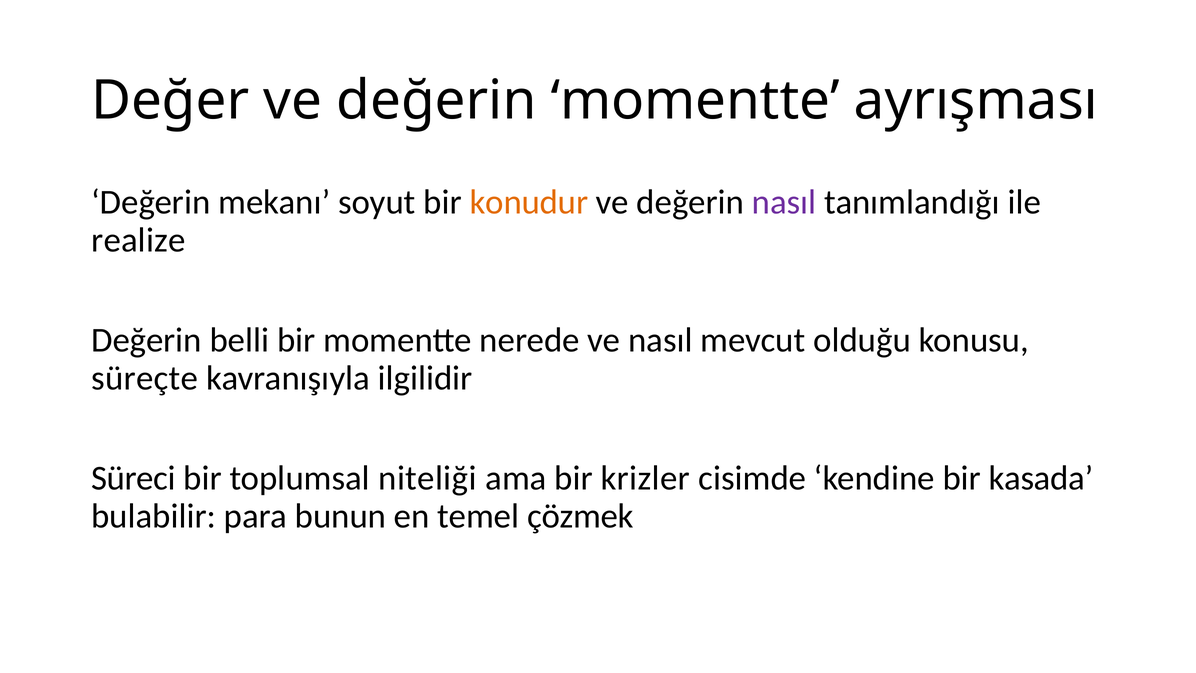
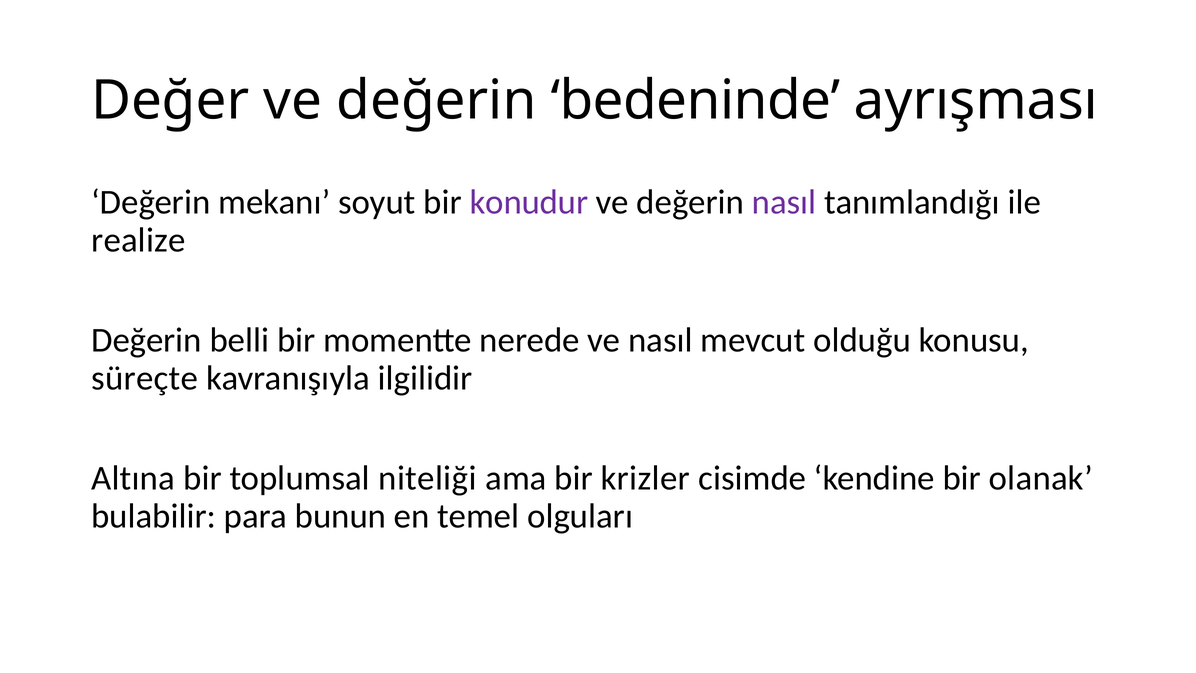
değerin momentte: momentte -> bedeninde (695, 100)
konudur colour: orange -> purple (529, 202)
Süreci: Süreci -> Altına (133, 478)
kasada: kasada -> olanak (1041, 478)
çözmek: çözmek -> olguları (580, 516)
